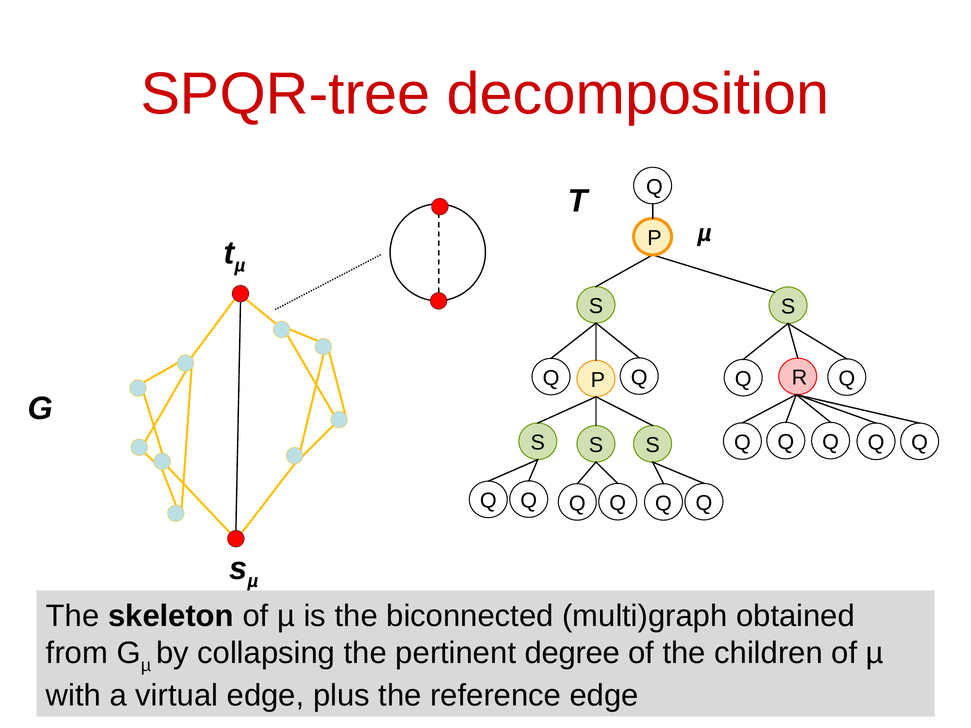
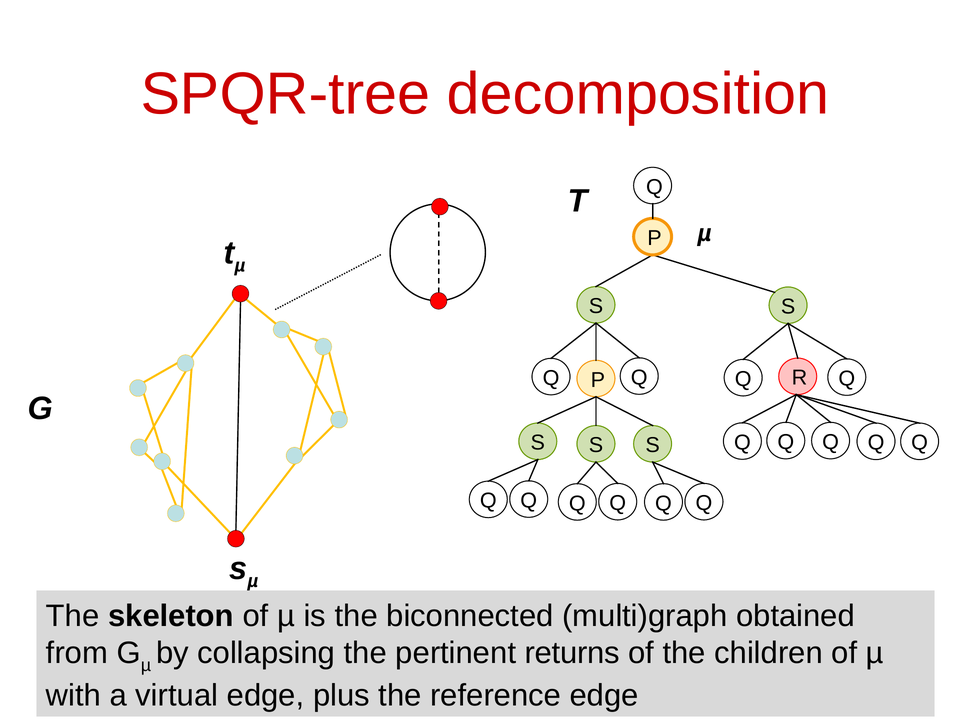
degree: degree -> returns (572, 653)
